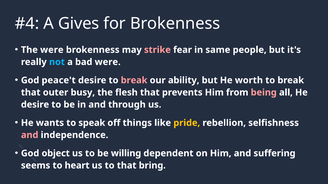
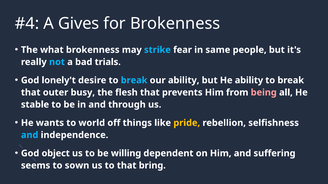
The were: were -> what (52, 50)
strike colour: pink -> light blue (157, 50)
bad were: were -> trials (108, 62)
peace't: peace't -> lonely't (59, 80)
break colour: pink -> light blue (134, 80)
He worth: worth -> ability (249, 80)
desire: desire -> stable (35, 105)
speak: speak -> world (92, 123)
and colour: pink -> light blue (30, 135)
heart: heart -> sown (77, 166)
